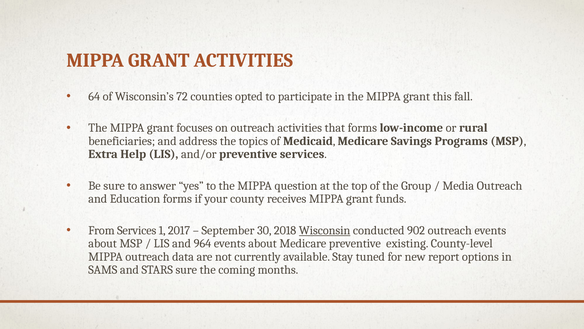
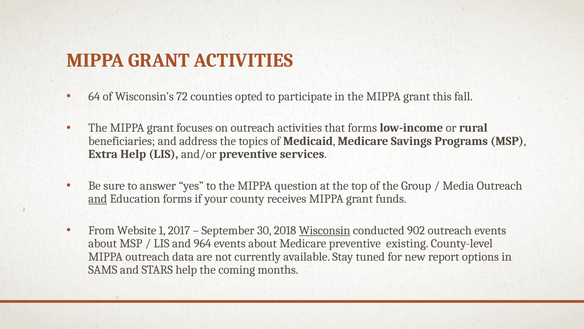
and underline: none -> present (98, 199)
From Services: Services -> Website (137, 230)
STARS sure: sure -> help (186, 269)
